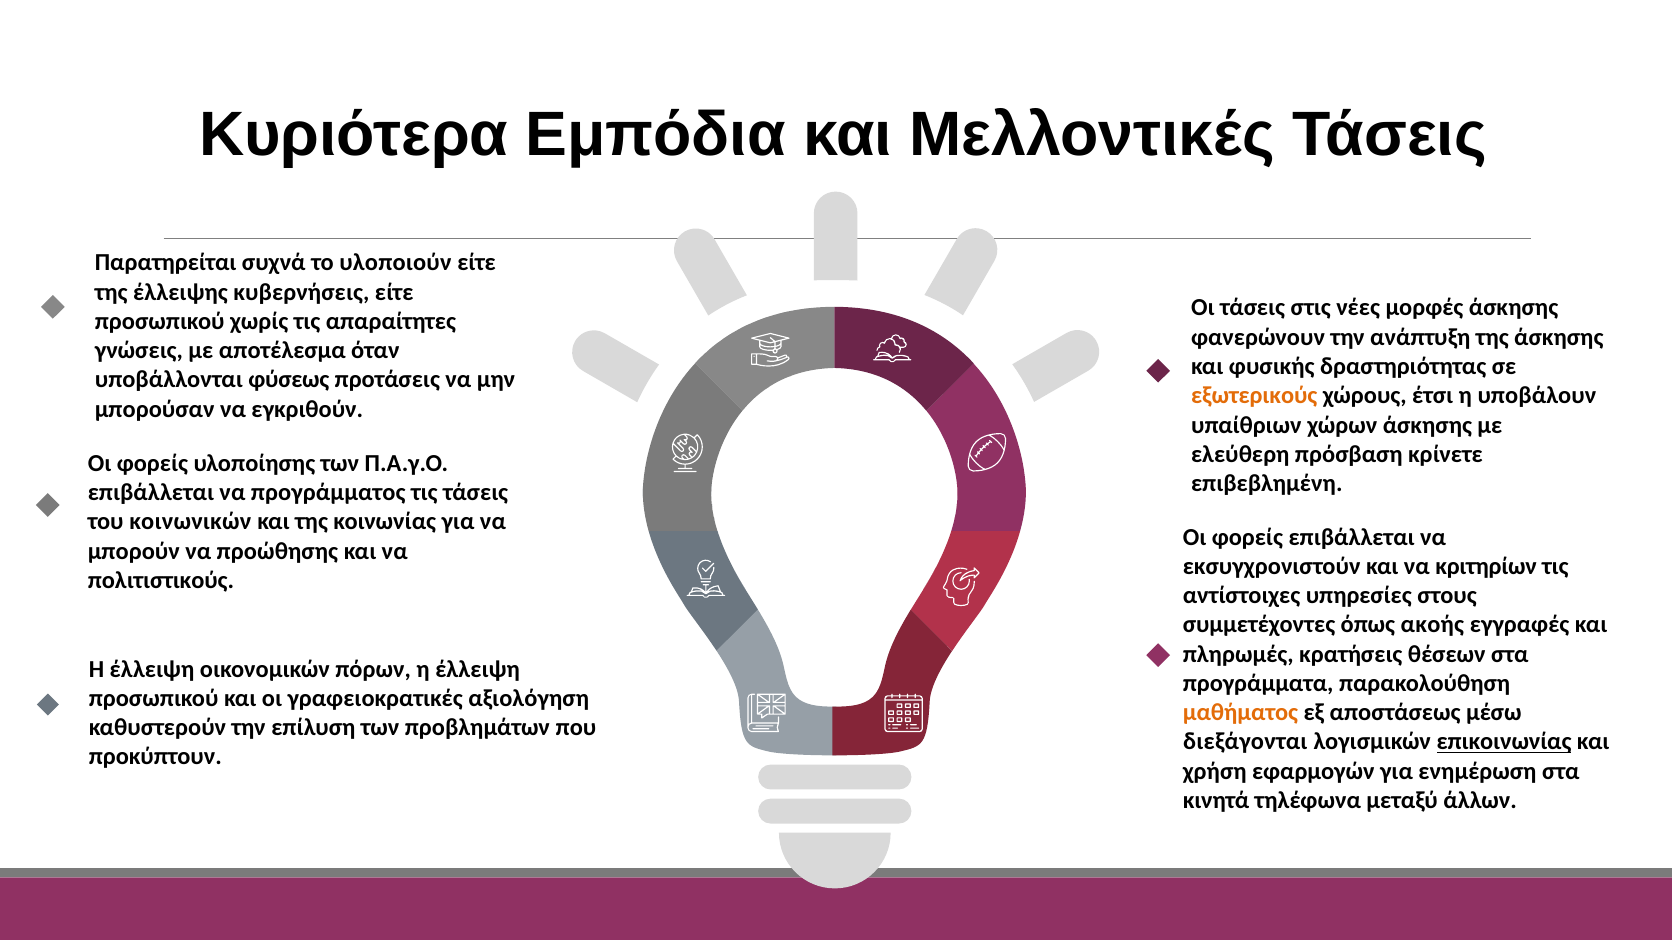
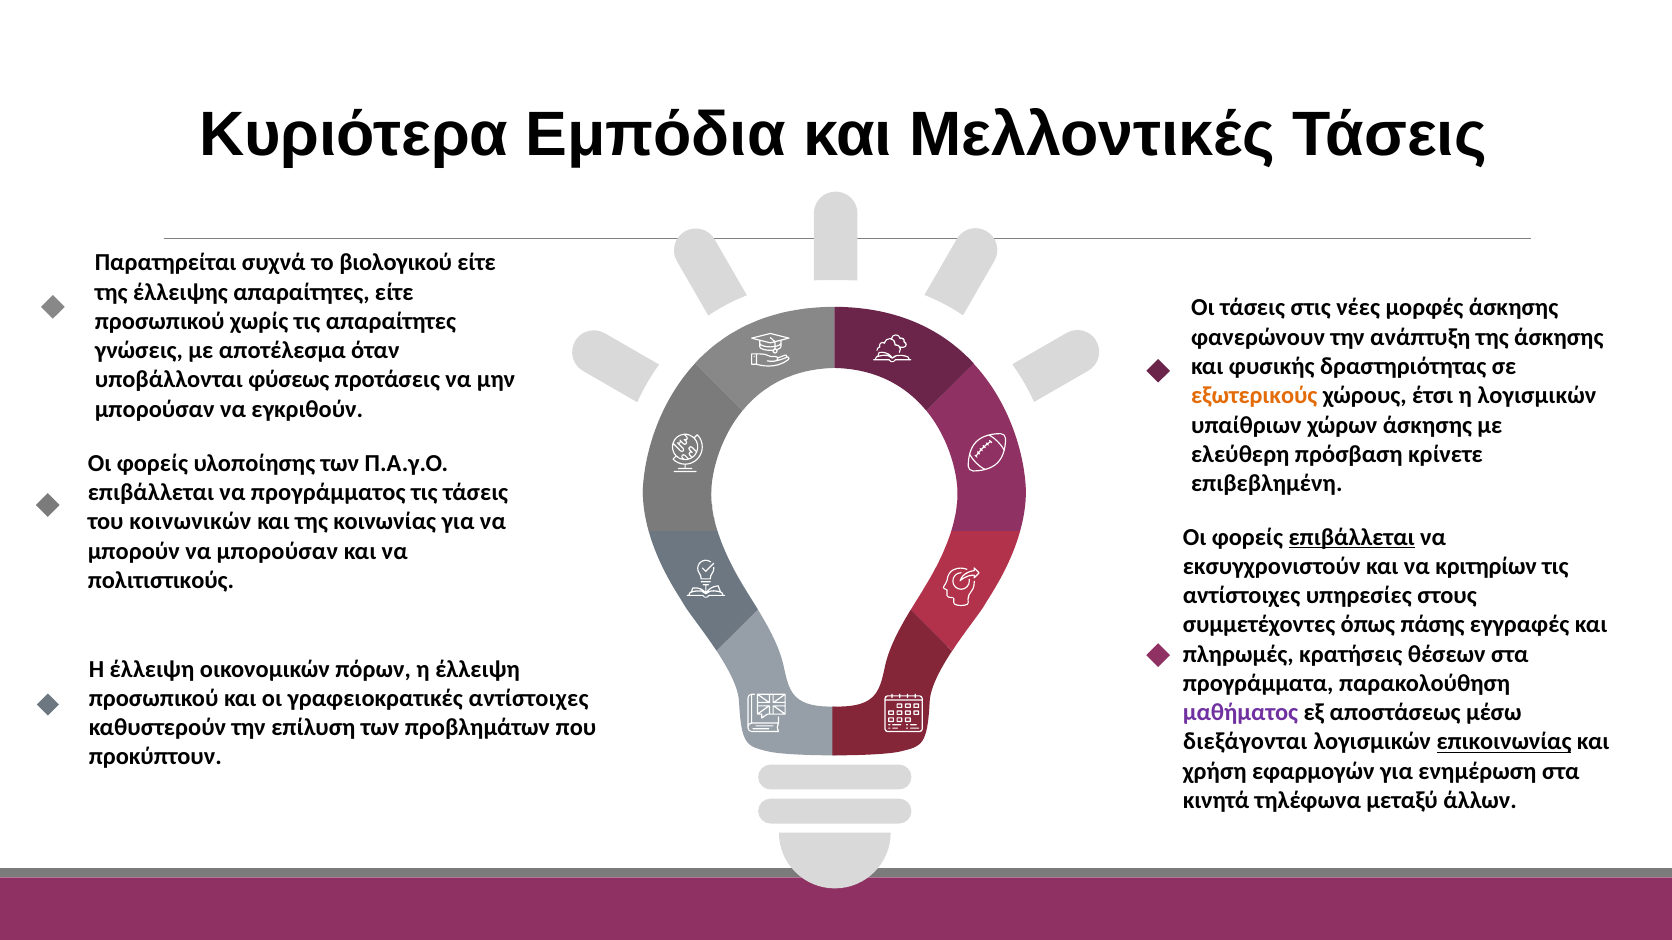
υλοποιούν: υλοποιούν -> βιολογικού (396, 263)
έλλειψης κυβερνήσεις: κυβερνήσεις -> απαραίτητες (301, 292)
η υποβάλουν: υποβάλουν -> λογισμικών (1537, 396)
επιβάλλεται underline: none -> present (1352, 537)
να προώθησης: προώθησης -> μπορούσαν (277, 551)
ακοής: ακοής -> πάσης (1433, 625)
γραφειοκρατικές αξιολόγηση: αξιολόγηση -> αντίστοιχες (529, 699)
μαθήματος colour: orange -> purple (1240, 713)
